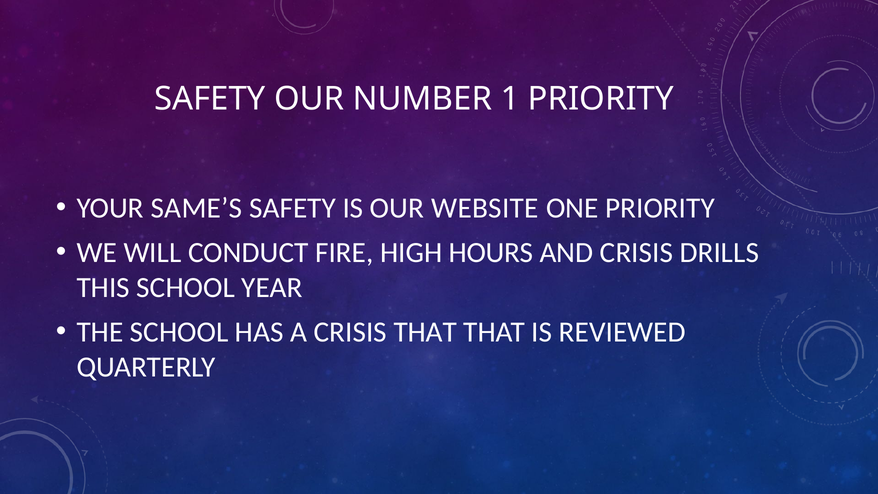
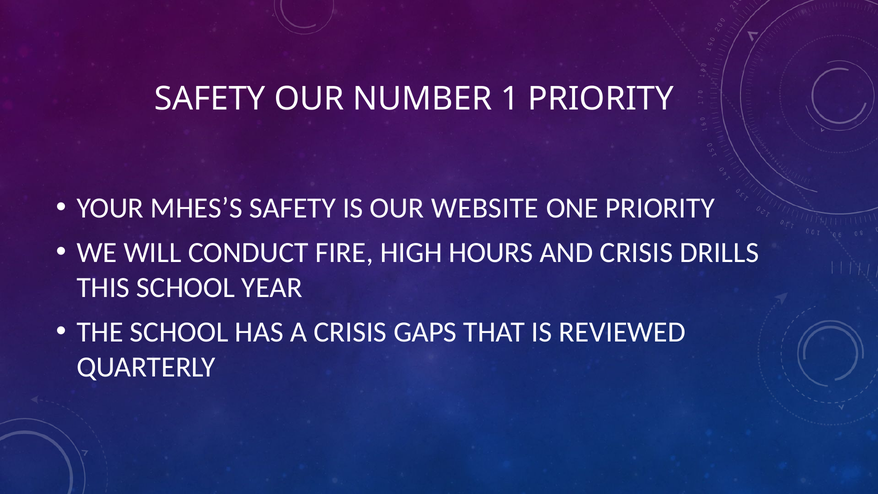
SAME’S: SAME’S -> MHES’S (197, 208)
CRISIS THAT: THAT -> GAPS (425, 332)
